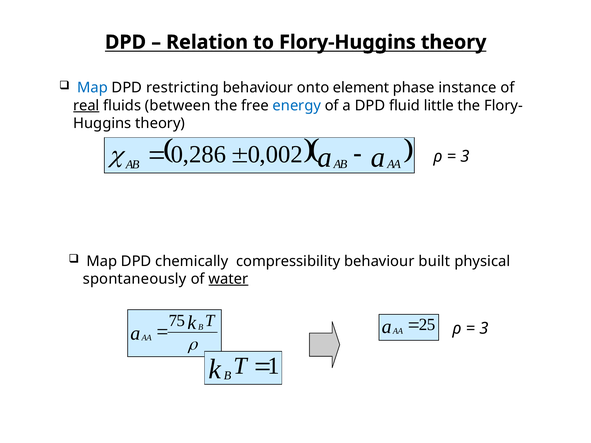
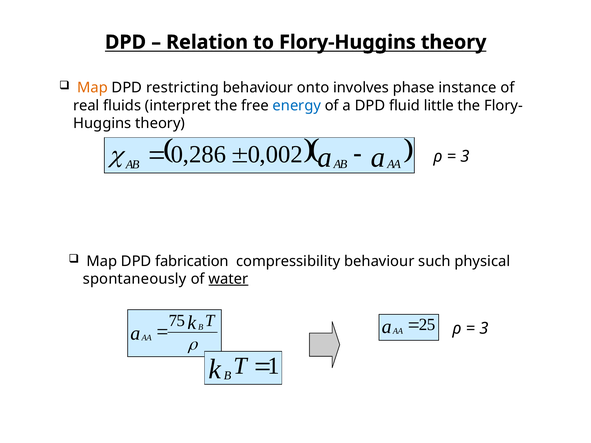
Map colour: blue -> orange (92, 88)
element: element -> involves (361, 88)
real underline: present -> none (86, 106)
between: between -> interpret (178, 106)
chemically: chemically -> fabrication (192, 261)
built: built -> such (434, 261)
